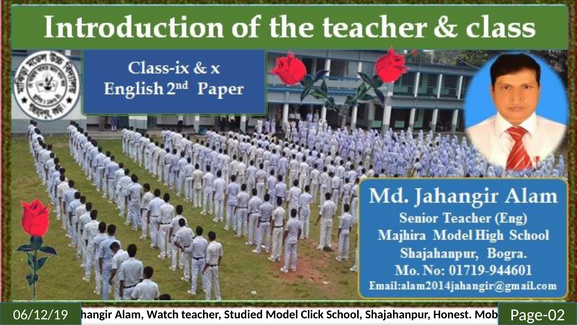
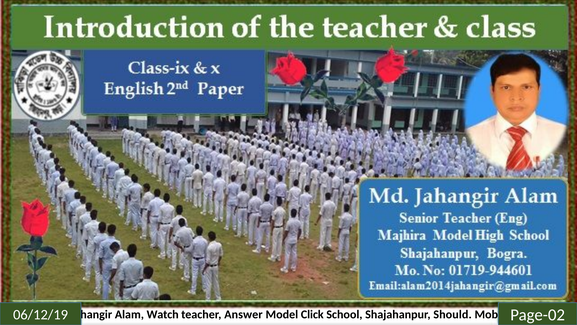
Studied: Studied -> Answer (243, 314)
Honest: Honest -> Should (453, 314)
